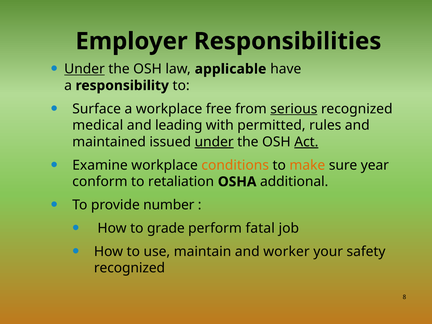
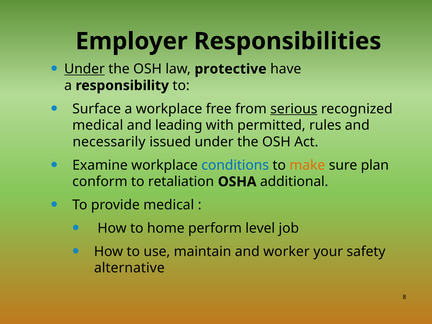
applicable: applicable -> protective (231, 69)
maintained: maintained -> necessarily (109, 142)
under underline: present -> none (214, 142)
Act underline: present -> none (306, 142)
conditions colour: orange -> blue (235, 165)
year: year -> plan (375, 165)
provide number: number -> medical (169, 205)
grade: grade -> home (166, 228)
fatal: fatal -> level (260, 228)
recognized: recognized -> alternative (129, 268)
